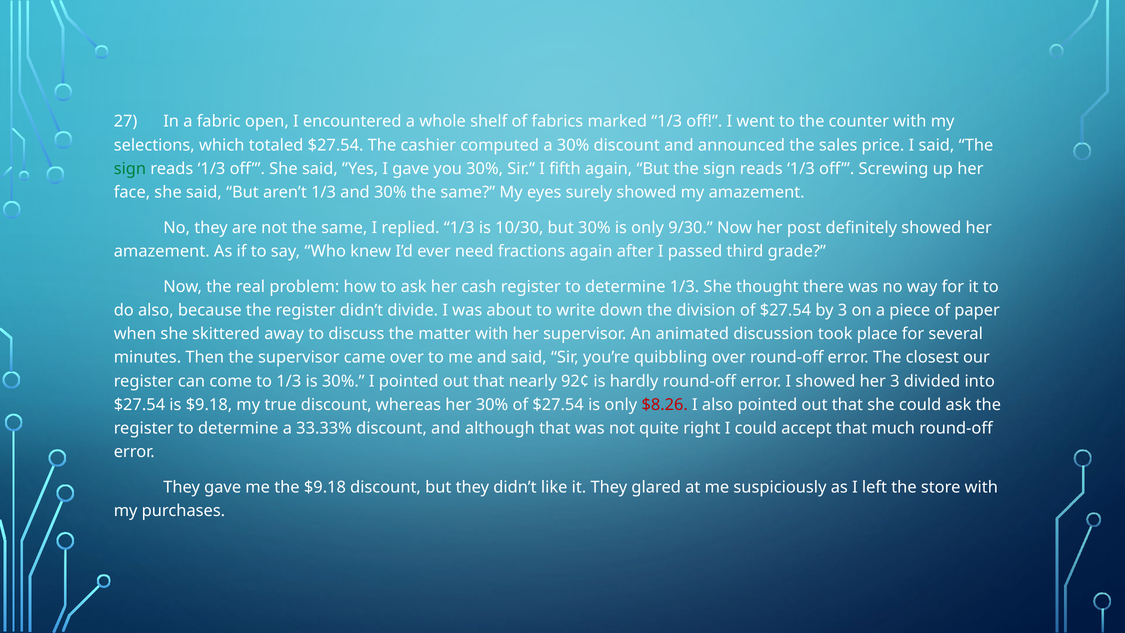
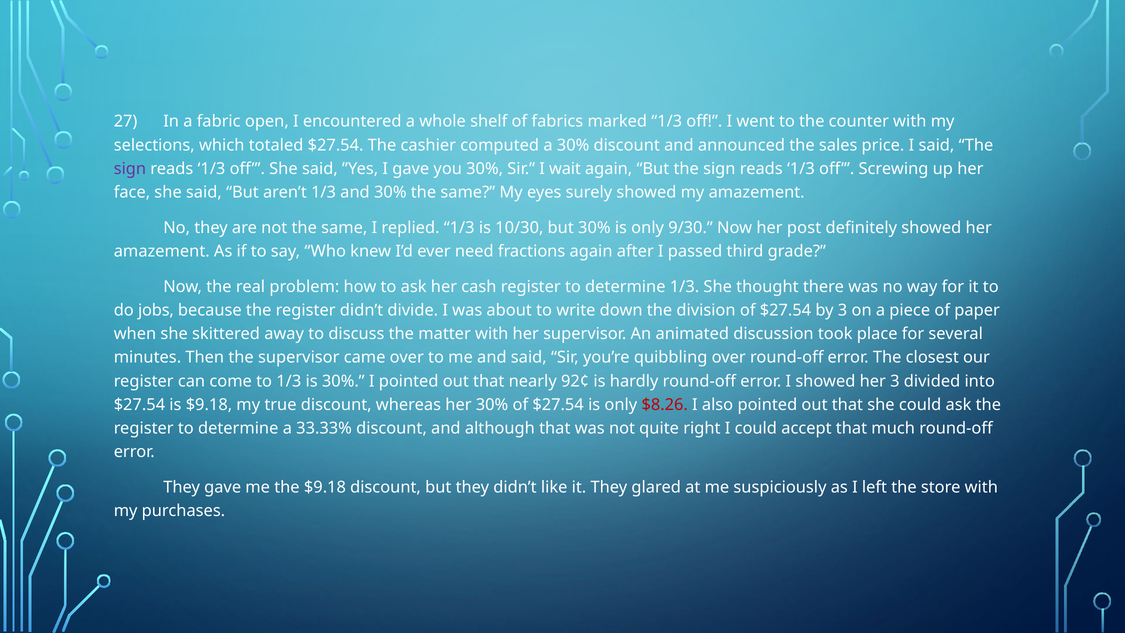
sign colour: green -> purple (130, 169)
fifth: fifth -> wait (565, 169)
do also: also -> jobs (156, 310)
